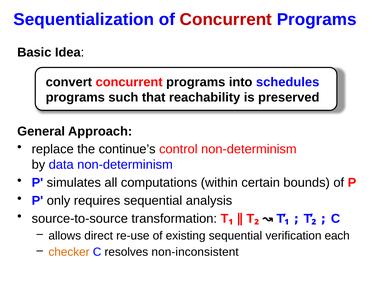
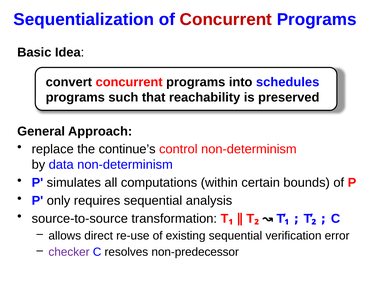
each: each -> error (337, 235)
checker colour: orange -> purple (69, 252)
non-inconsistent: non-inconsistent -> non-predecessor (195, 252)
